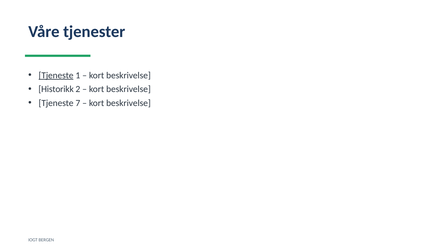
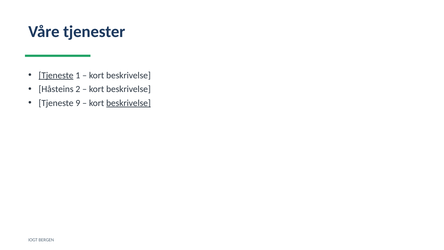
Historikk: Historikk -> Håsteins (56, 89)
7: 7 -> 9 (78, 103)
beskrivelse underline: none -> present (128, 103)
